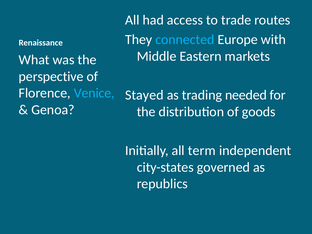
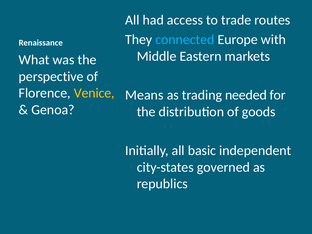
Venice colour: light blue -> yellow (94, 93)
Stayed: Stayed -> Means (144, 95)
term: term -> basic (202, 151)
